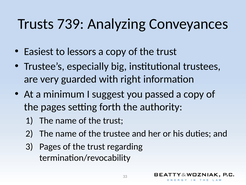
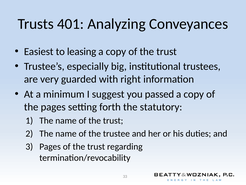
739: 739 -> 401 (71, 24)
lessors: lessors -> leasing (82, 51)
authority: authority -> statutory (161, 107)
